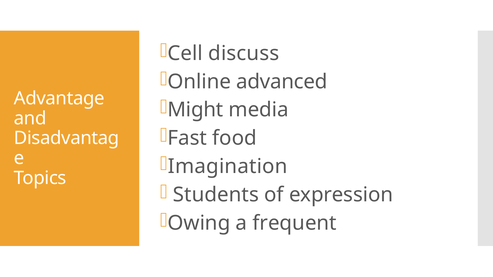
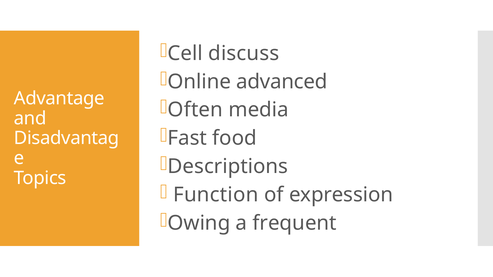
Might: Might -> Often (195, 110)
Imagination: Imagination -> Descriptions (228, 167)
Students: Students -> Function (216, 195)
